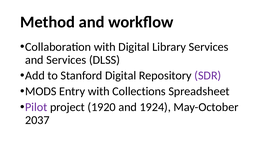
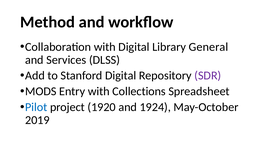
Library Services: Services -> General (209, 47)
Pilot colour: purple -> blue (36, 107)
2037: 2037 -> 2019 (37, 121)
